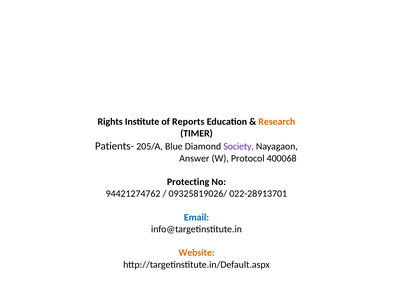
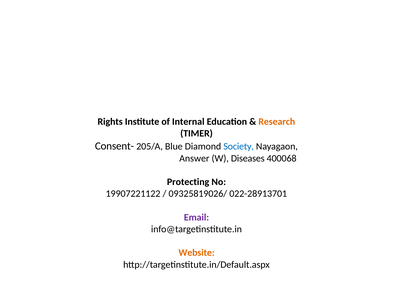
Reports: Reports -> Internal (188, 122)
Patients-: Patients- -> Consent- (114, 146)
Society colour: purple -> blue (239, 146)
Protocol: Protocol -> Diseases (248, 158)
94421274762: 94421274762 -> 19907221122 (133, 194)
Email colour: blue -> purple (196, 217)
